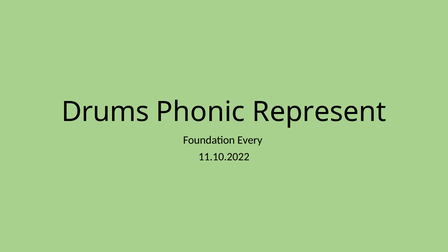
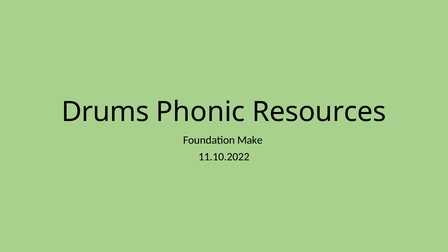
Represent: Represent -> Resources (319, 112)
Every: Every -> Make (250, 140)
